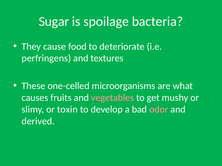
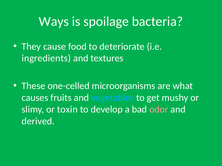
Sugar: Sugar -> Ways (54, 21)
perfringens: perfringens -> ingredients (46, 58)
vegetables colour: pink -> light blue (113, 98)
